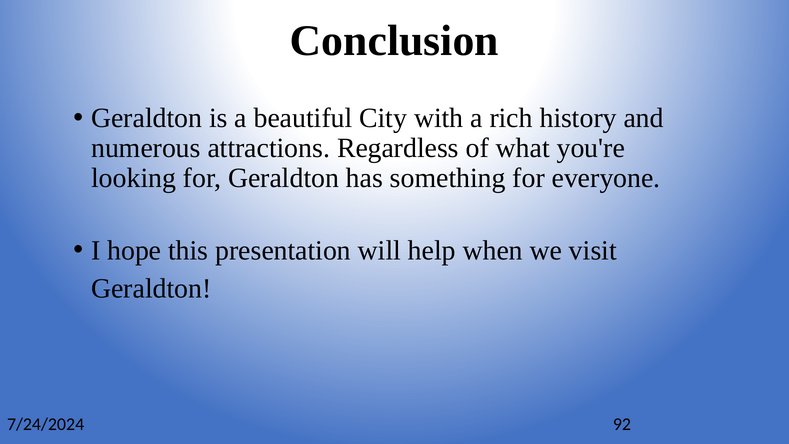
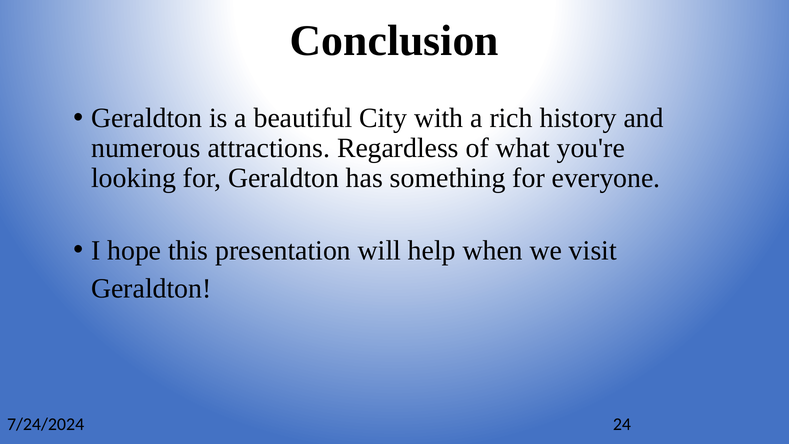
92: 92 -> 24 (622, 424)
